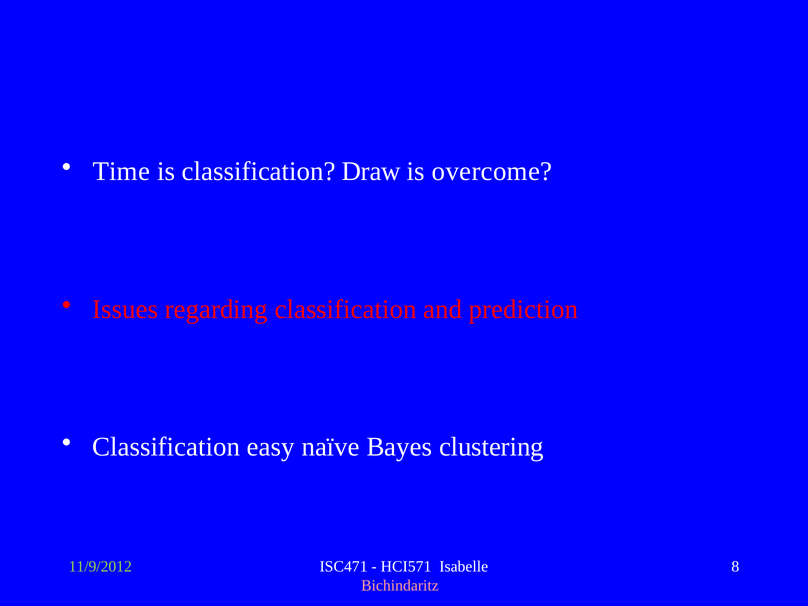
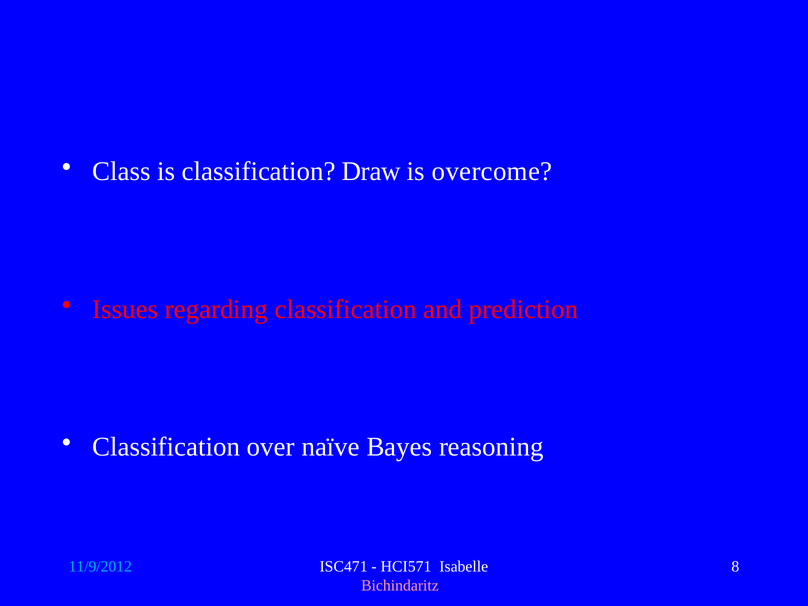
Time: Time -> Class (121, 171)
easy: easy -> over (271, 447)
clustering: clustering -> reasoning (491, 447)
11/9/2012 colour: light green -> light blue (100, 567)
